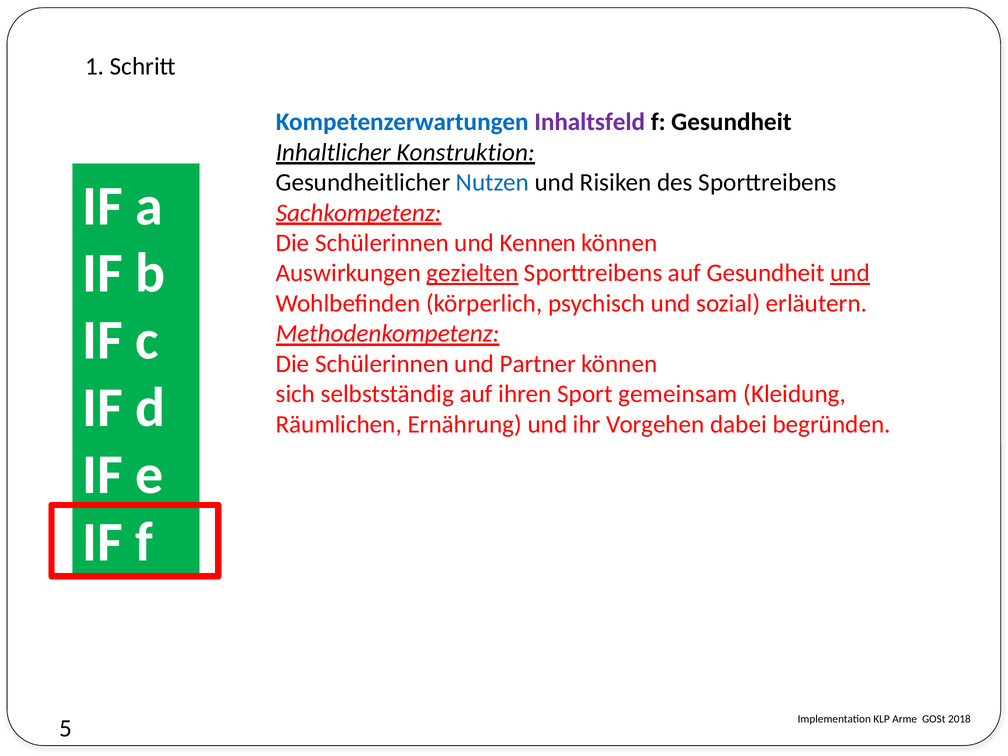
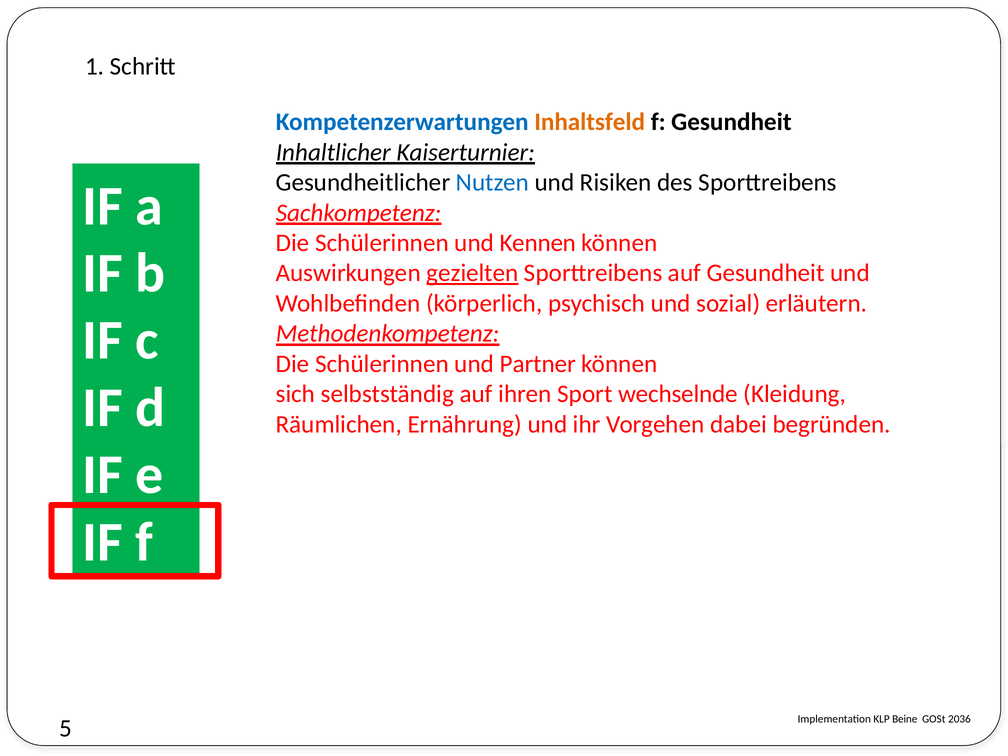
Inhaltsfeld colour: purple -> orange (590, 122)
Konstruktion: Konstruktion -> Kaiserturnier (466, 152)
und underline: present -> none (850, 273)
gemeinsam: gemeinsam -> wechselnde (678, 394)
Arme: Arme -> Beine (905, 719)
2018: 2018 -> 2036 (959, 719)
